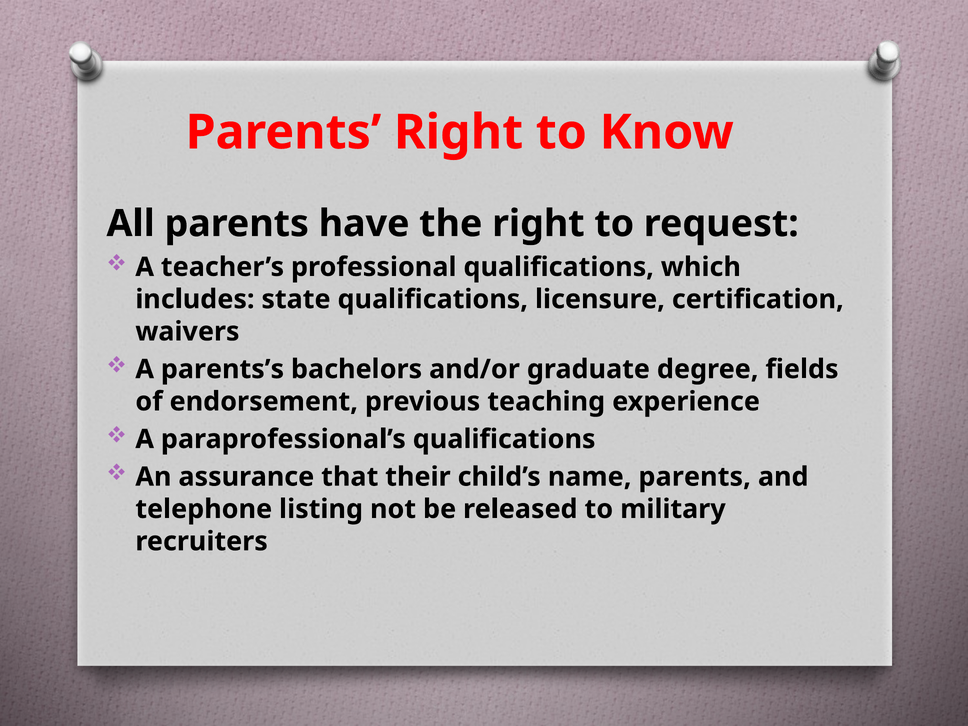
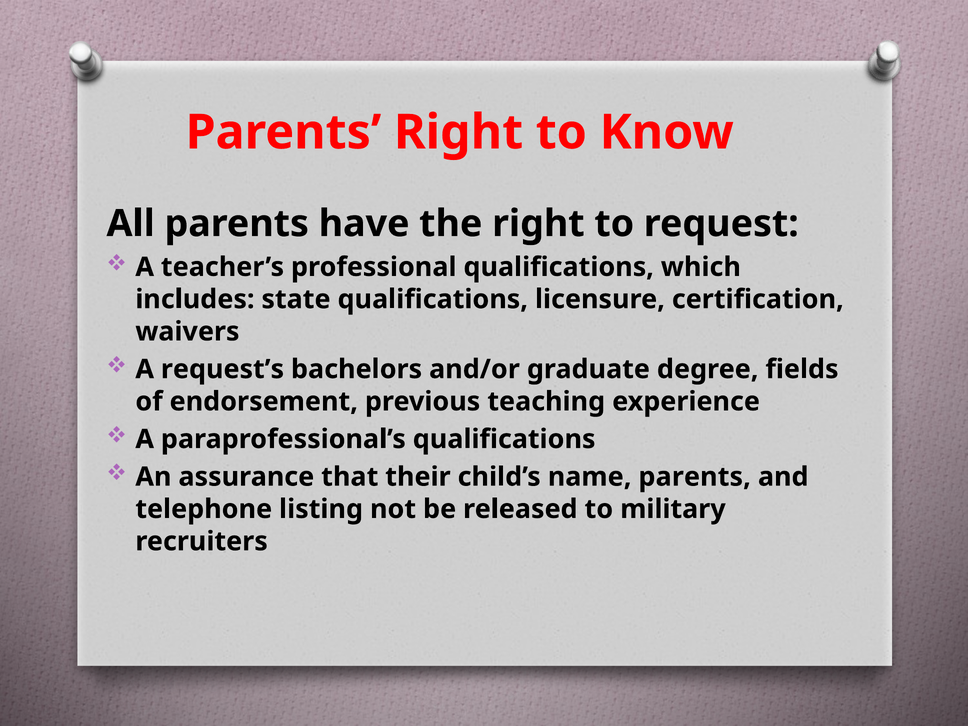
parents’s: parents’s -> request’s (222, 369)
